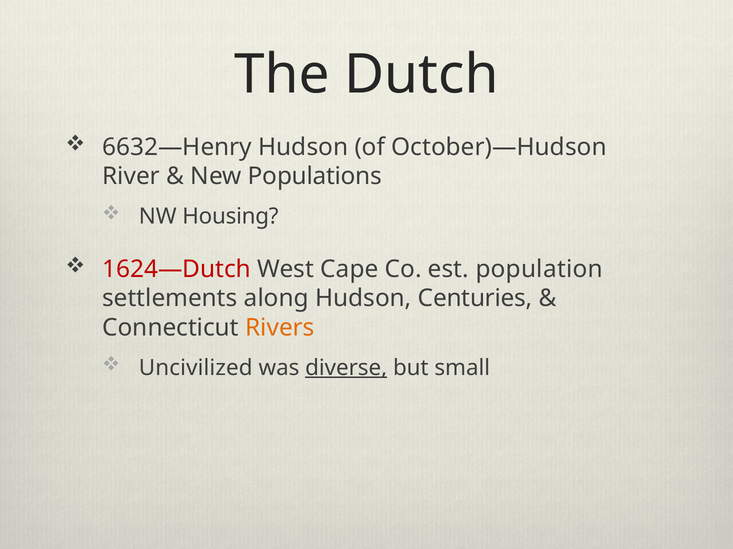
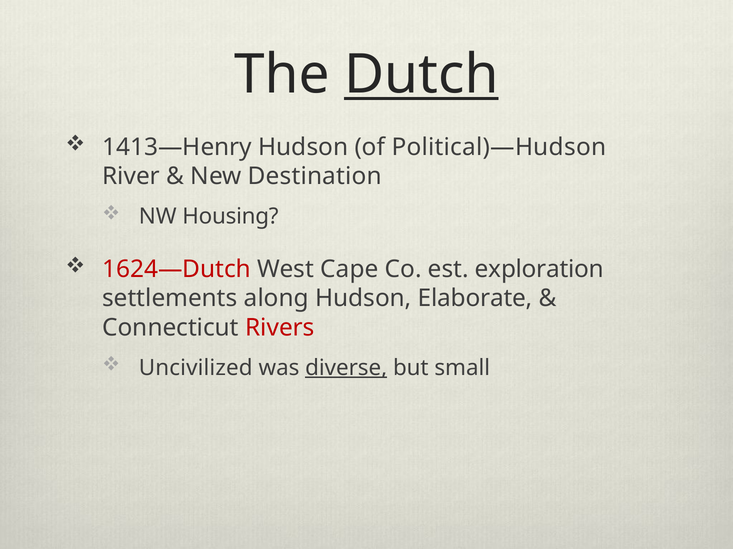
Dutch underline: none -> present (421, 75)
6632—Henry: 6632—Henry -> 1413—Henry (177, 147)
October)—Hudson: October)—Hudson -> Political)—Hudson (499, 147)
Populations: Populations -> Destination (315, 177)
population: population -> exploration (539, 269)
Centuries: Centuries -> Elaborate (475, 299)
Rivers colour: orange -> red (280, 328)
